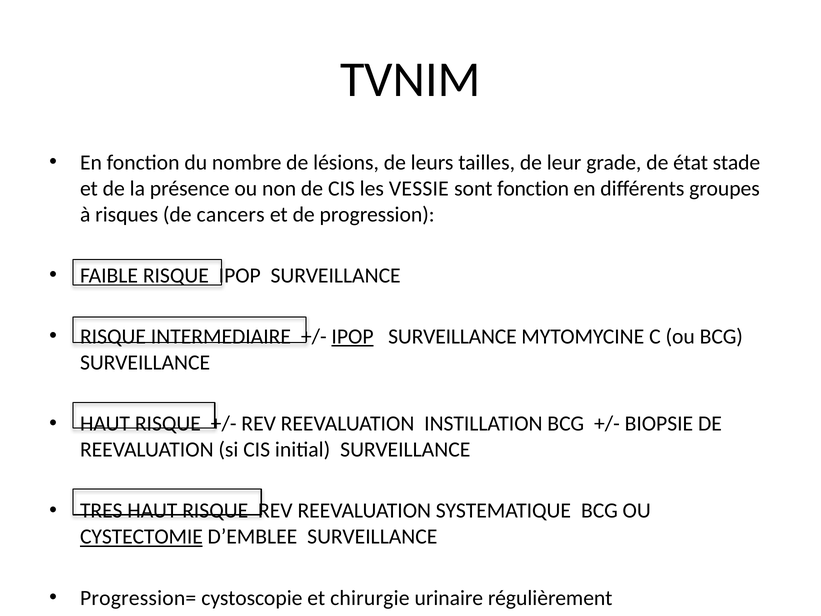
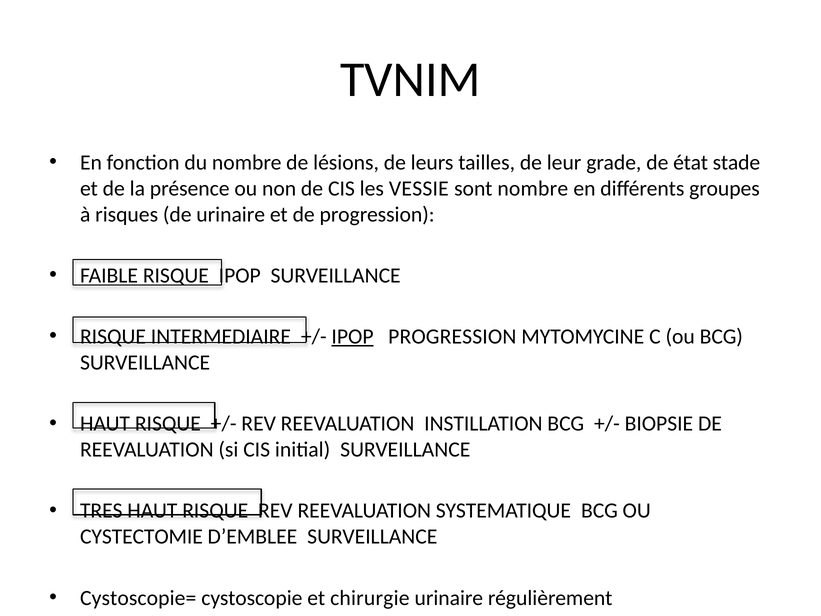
sont fonction: fonction -> nombre (533, 188)
de cancers: cancers -> urinaire (231, 214)
SURVEILLANCE: SURVEILLANCE -> PROGRESSION (452, 336)
CYSTECTOMIE underline: present -> none (141, 537)
Progression=: Progression= -> Cystoscopie= (138, 598)
